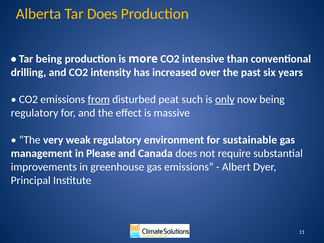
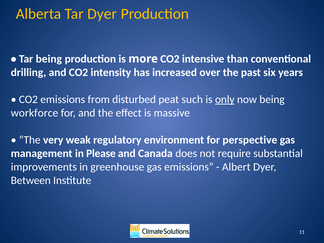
Tar Does: Does -> Dyer (102, 14)
from underline: present -> none (99, 99)
regulatory: regulatory -> workforce (35, 113)
sustainable: sustainable -> perspective (250, 140)
Principal: Principal -> Between (31, 180)
